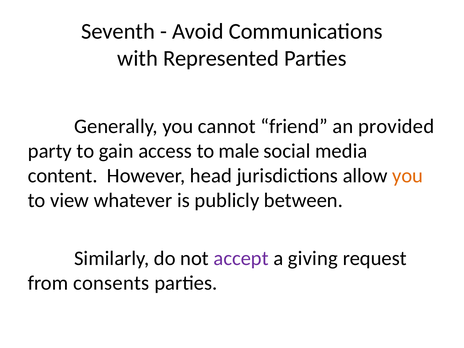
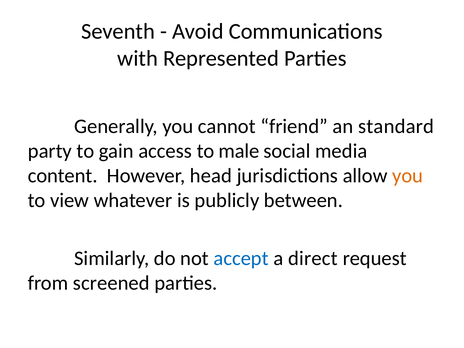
provided: provided -> standard (396, 126)
accept colour: purple -> blue (241, 258)
giving: giving -> direct (313, 258)
consents: consents -> screened (111, 283)
